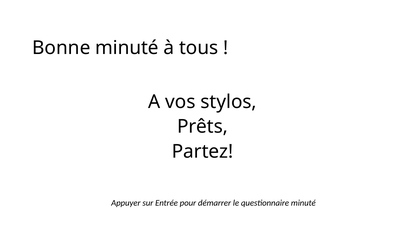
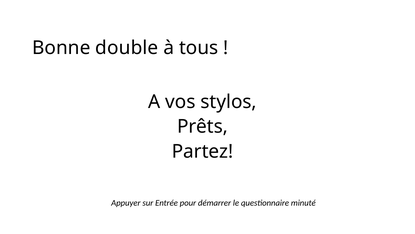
Bonne minuté: minuté -> double (127, 48)
